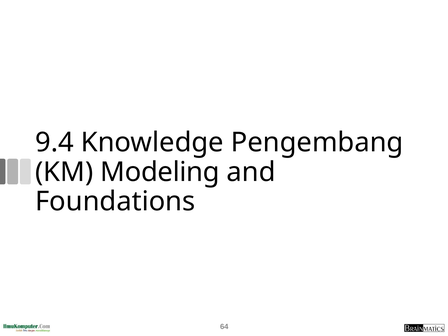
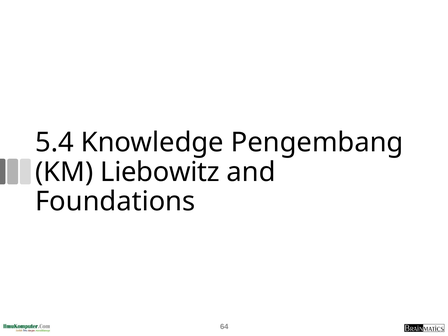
9.4: 9.4 -> 5.4 (54, 142)
Modeling: Modeling -> Liebowitz (160, 172)
